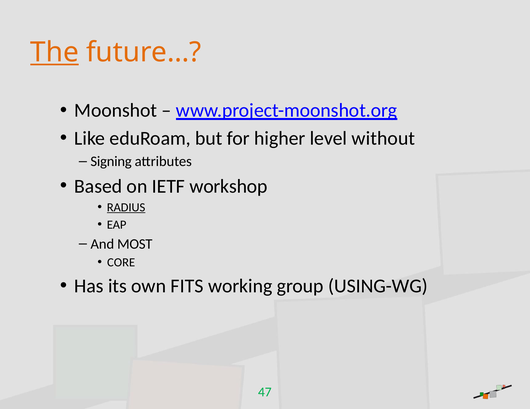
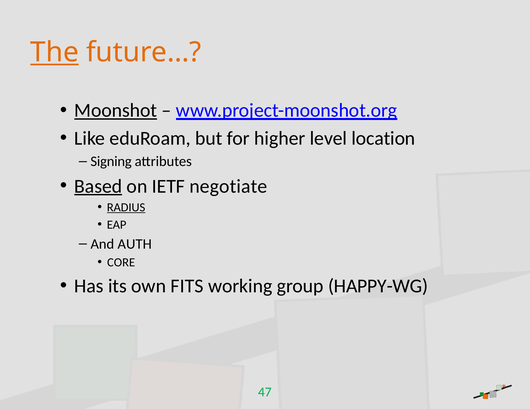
Moonshot underline: none -> present (116, 111)
without: without -> location (383, 139)
Based underline: none -> present (98, 186)
workshop: workshop -> negotiate (228, 186)
MOST: MOST -> AUTH (135, 244)
USING-WG: USING-WG -> HAPPY-WG (378, 287)
